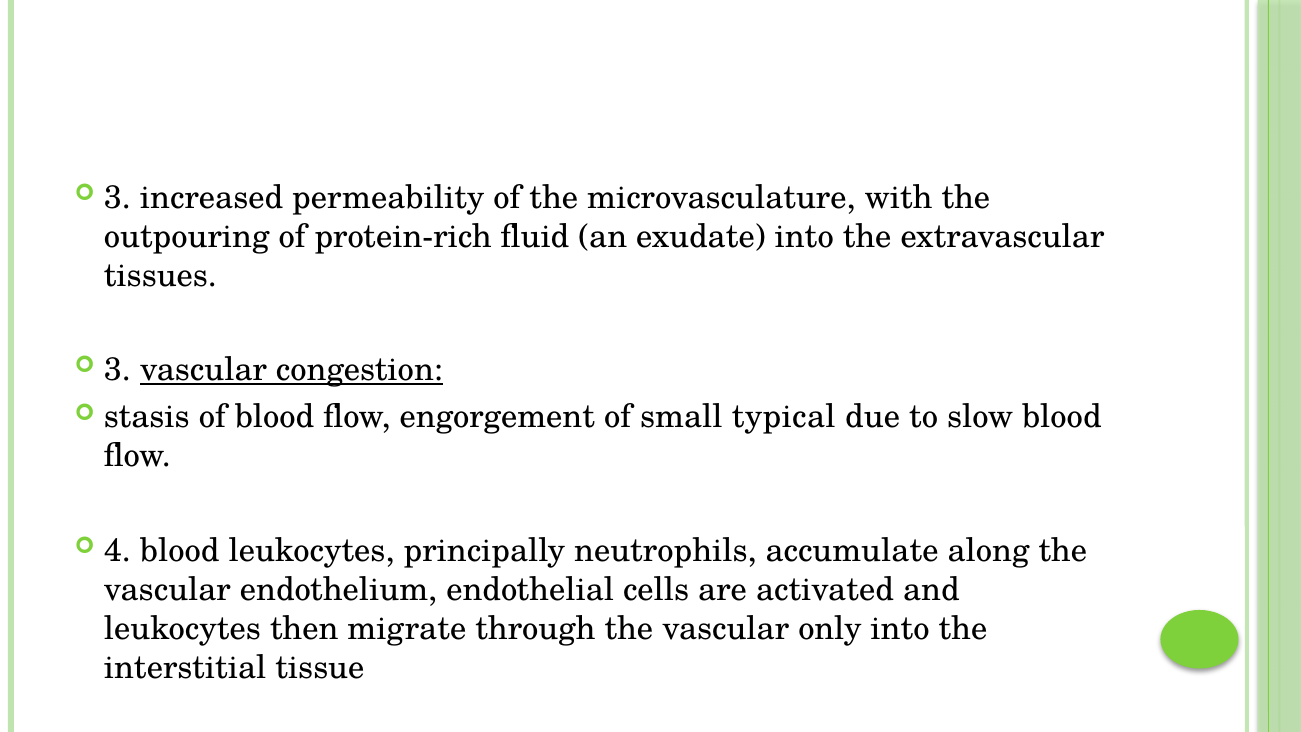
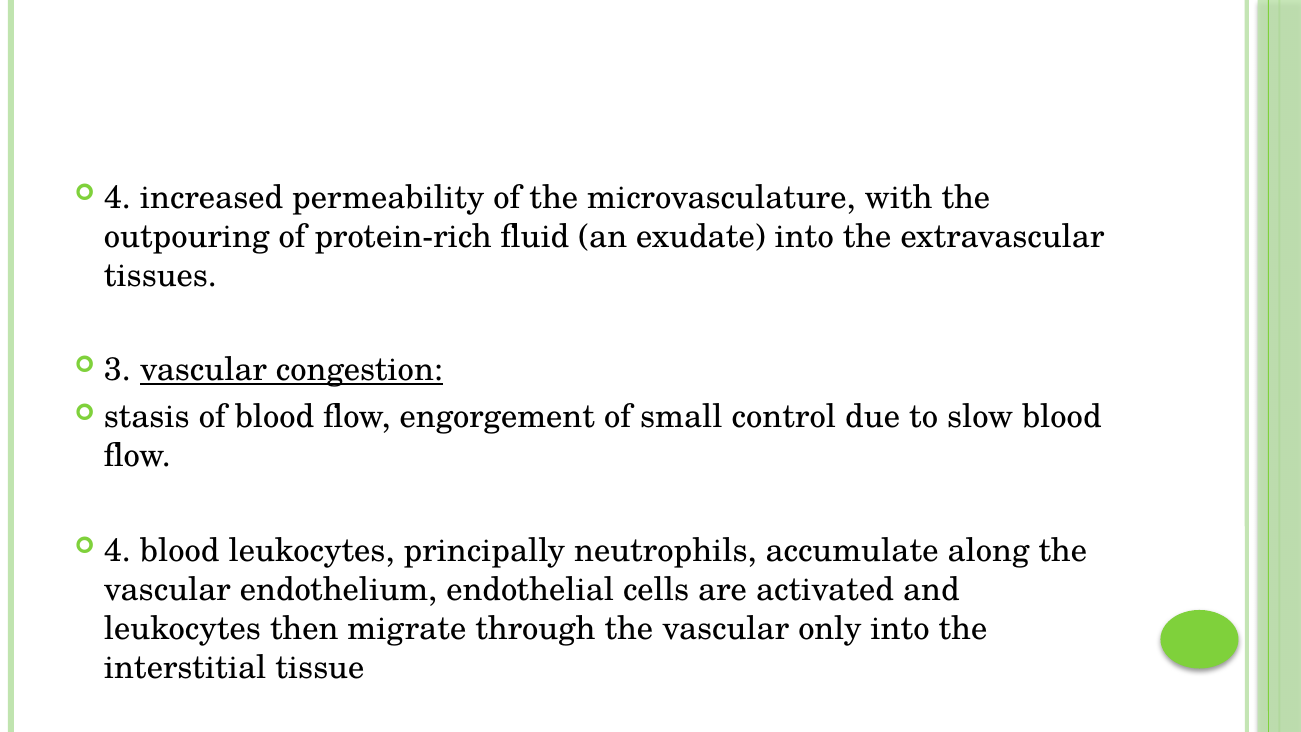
3: 3 -> 4 (117, 197)
typical: typical -> control (784, 417)
